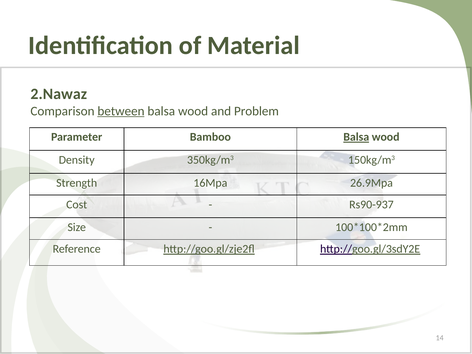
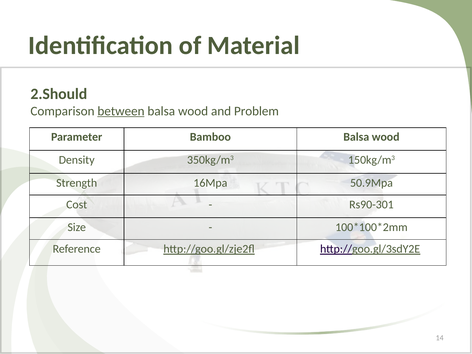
2.Nawaz: 2.Nawaz -> 2.Should (59, 94)
Balsa underline: present -> none (356, 137)
26.9Mpa: 26.9Mpa -> 50.9Mpa (371, 183)
Rs90-937: Rs90-937 -> Rs90-301 (371, 205)
